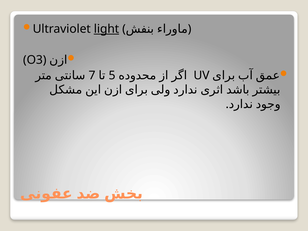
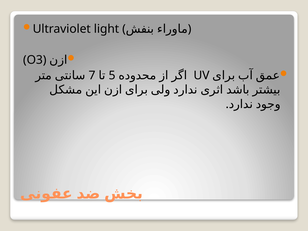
light underline: present -> none (106, 29)
